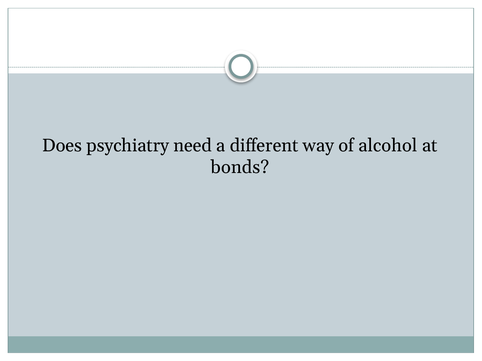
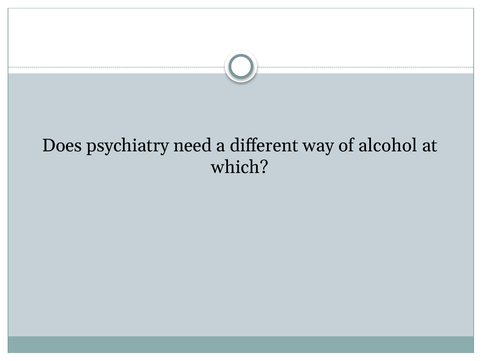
bonds: bonds -> which (240, 167)
